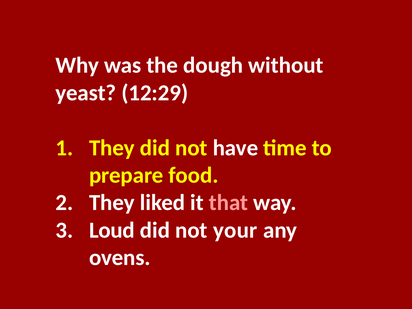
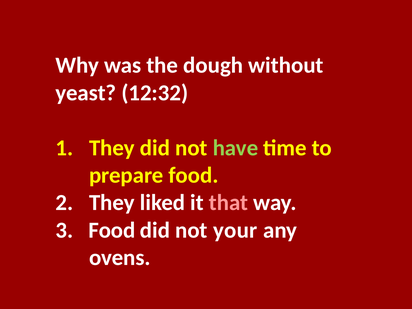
12:29: 12:29 -> 12:32 (155, 93)
have colour: white -> light green (235, 148)
Loud: Loud -> Food (112, 230)
